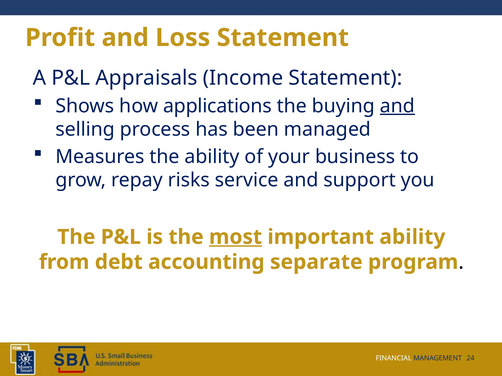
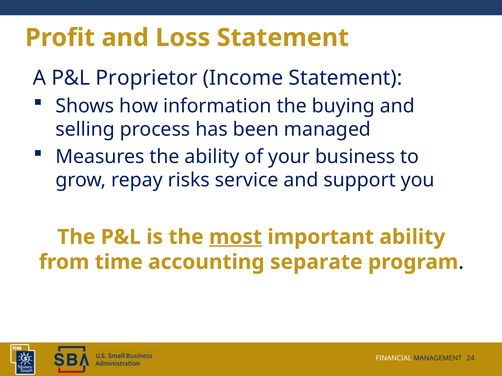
Appraisals: Appraisals -> Proprietor (147, 78)
applications: applications -> information (217, 106)
and underline: present -> none (397, 106)
debt: debt -> time (119, 262)
